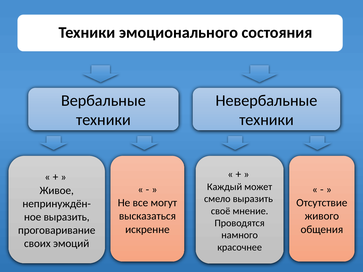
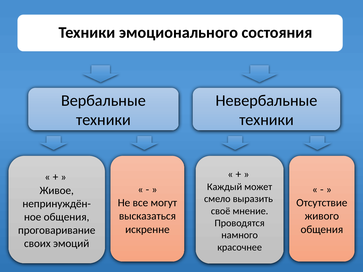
выразить: выразить -> общения (67, 217)
